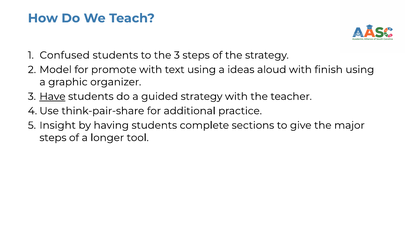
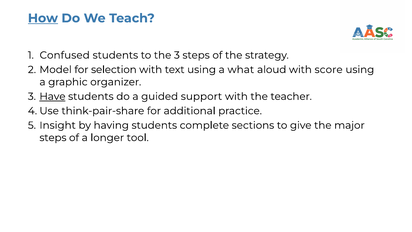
How underline: none -> present (43, 18)
promote: promote -> selection (114, 70)
ideas: ideas -> what (241, 70)
finish: finish -> score (329, 70)
guided strategy: strategy -> support (201, 96)
